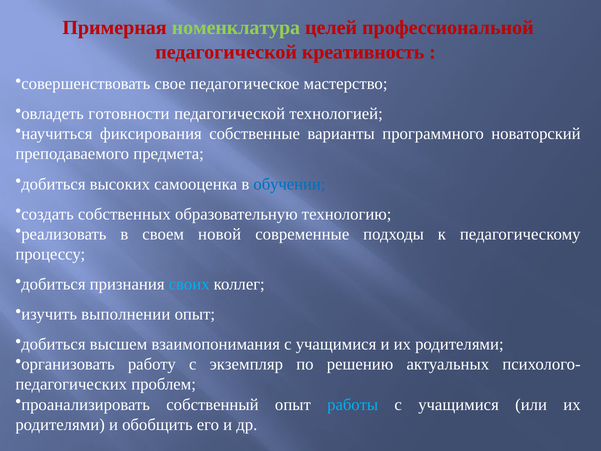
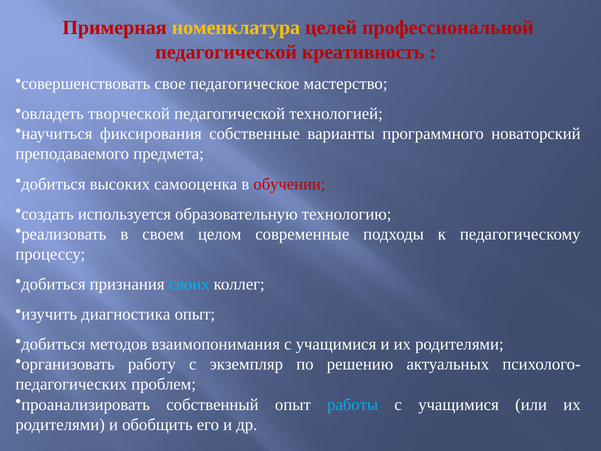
номенклатура colour: light green -> yellow (236, 28)
готовности: готовности -> творческой (129, 114)
обучении colour: blue -> red (289, 184)
собственных: собственных -> используется (124, 214)
новой: новой -> целом (220, 234)
выполнении: выполнении -> диагностика (126, 314)
высшем: высшем -> методов (119, 344)
